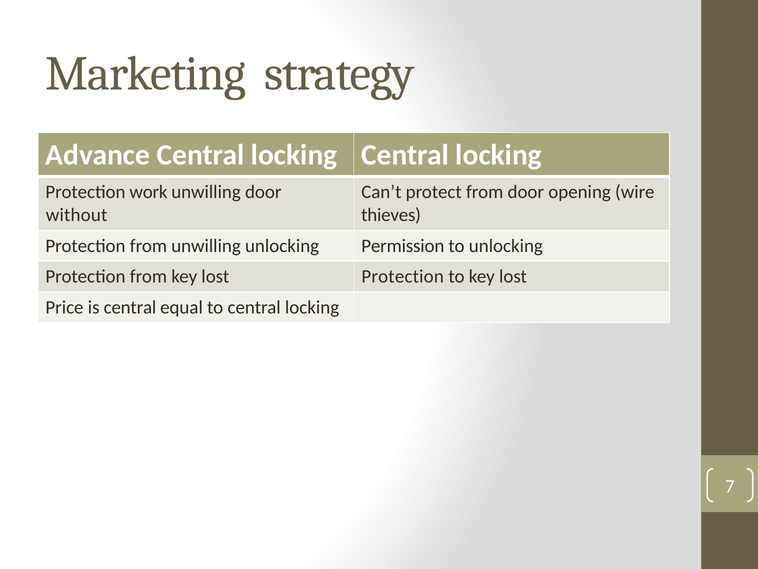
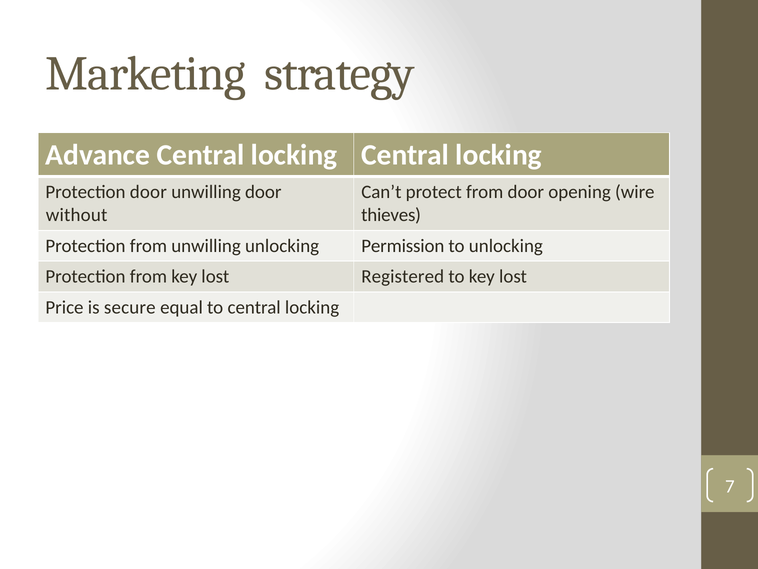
Protection work: work -> door (148, 192)
lost Protection: Protection -> Registered (403, 276)
is central: central -> secure (130, 307)
